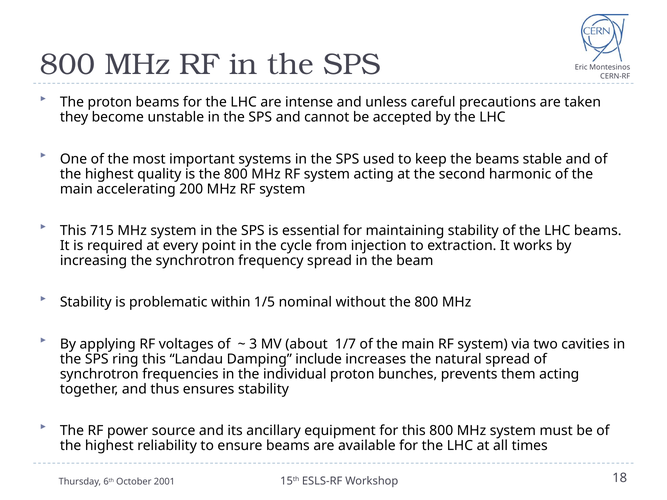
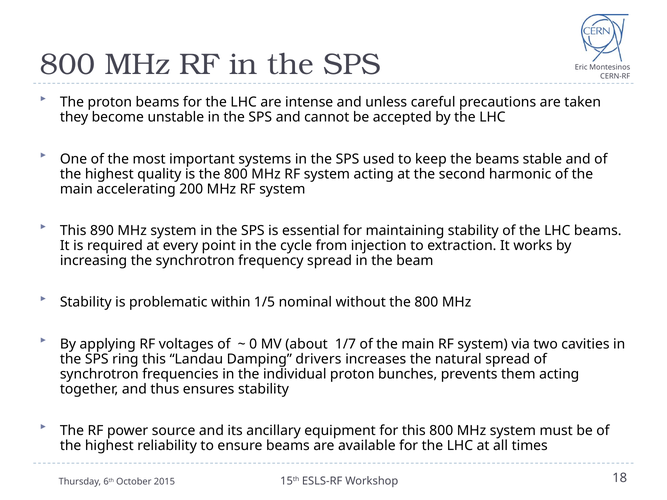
715: 715 -> 890 (102, 231)
3: 3 -> 0 (253, 344)
include: include -> drivers (318, 359)
2001: 2001 -> 2015 (164, 482)
